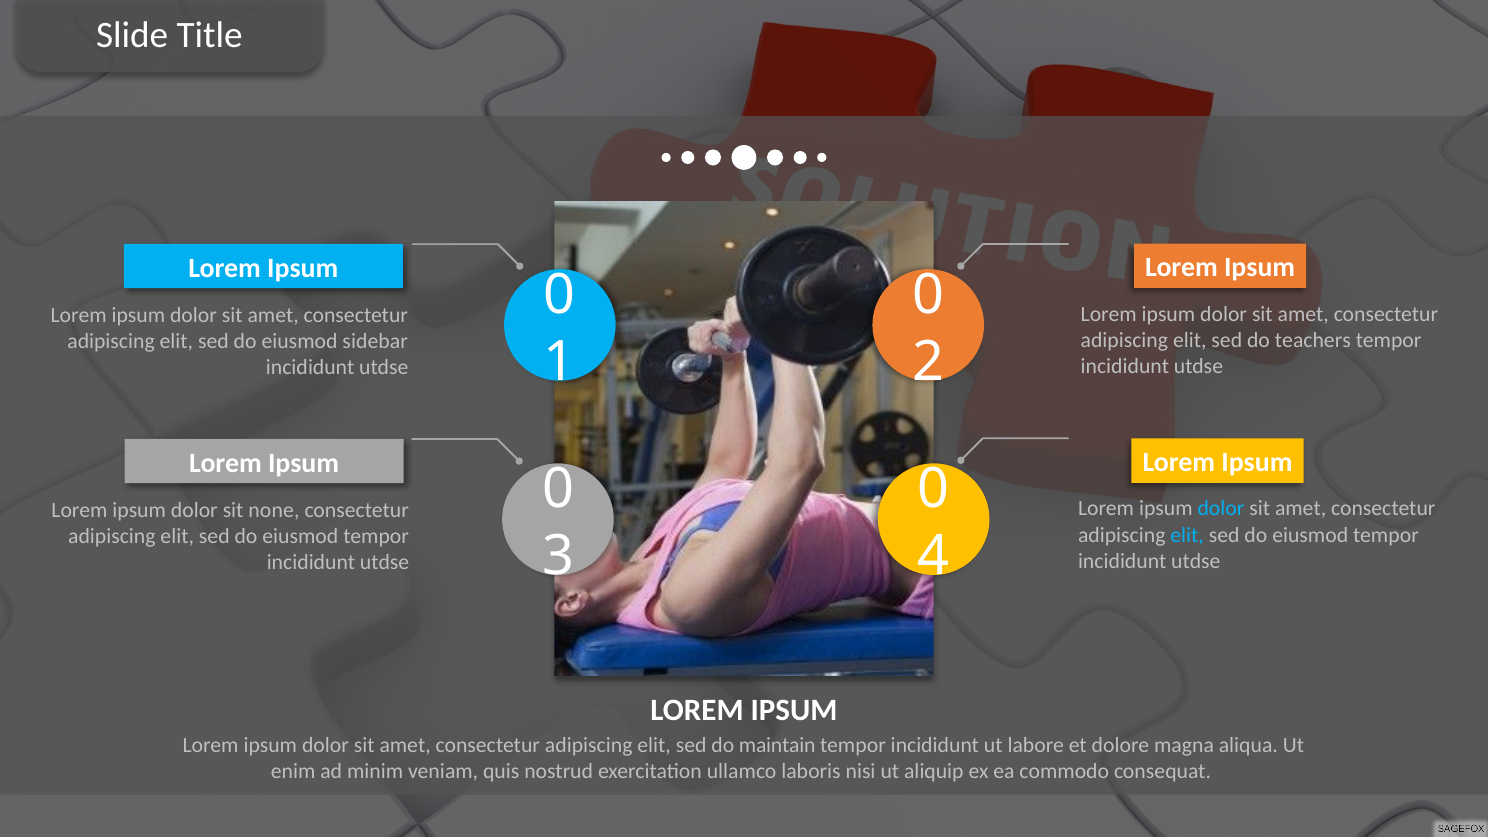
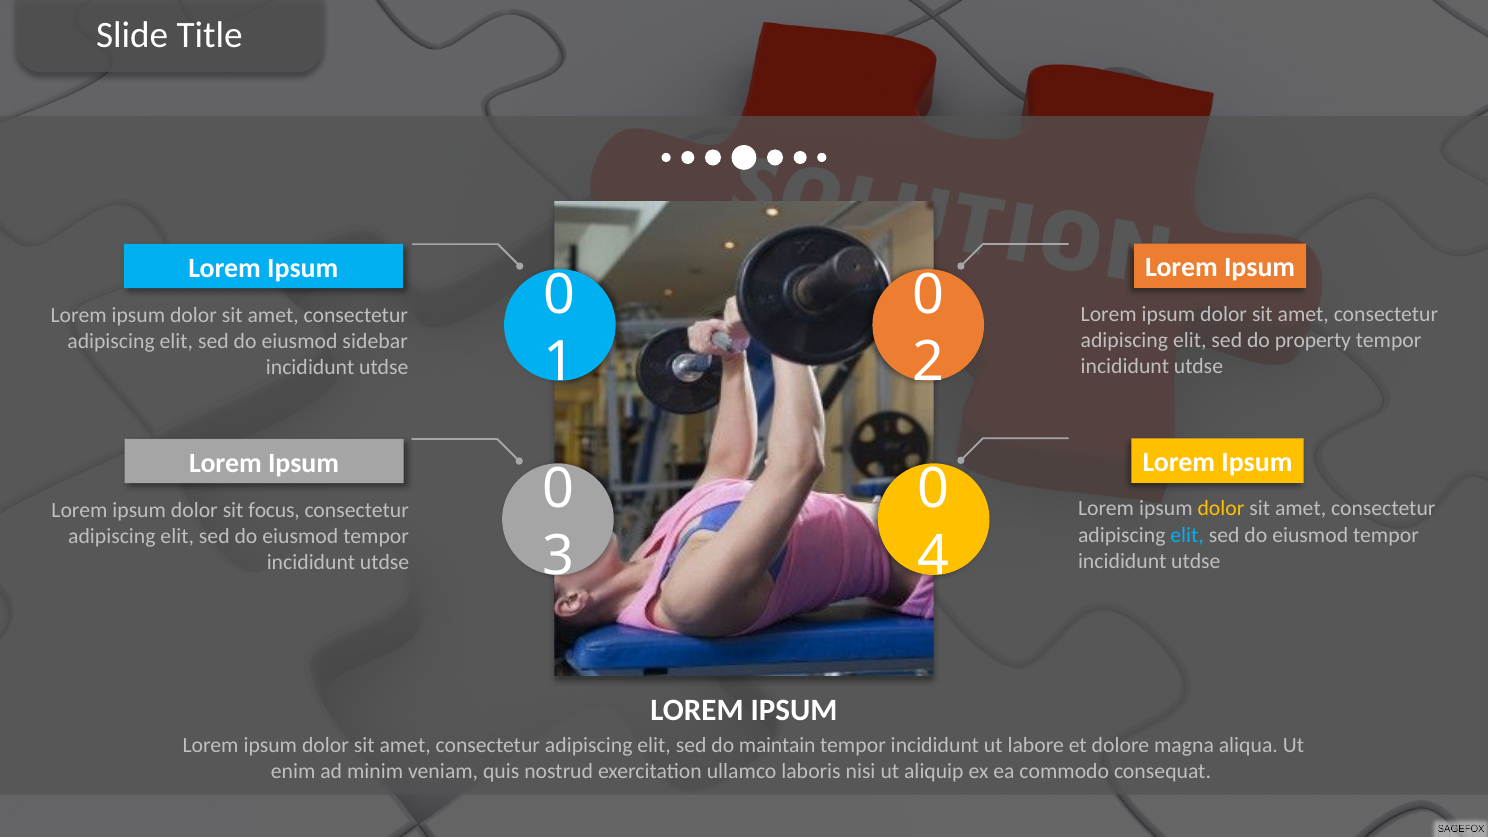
teachers: teachers -> property (1313, 340)
dolor colour: light blue -> yellow (1221, 509)
none: none -> focus (274, 511)
